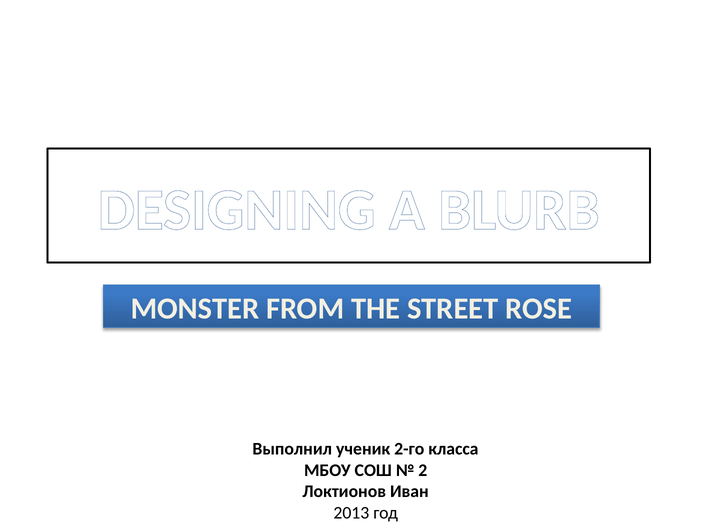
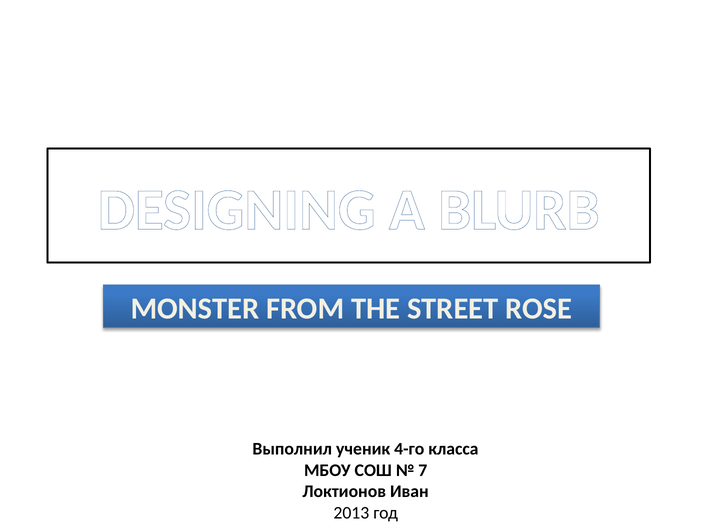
2-го: 2-го -> 4-го (409, 449)
2: 2 -> 7 (423, 470)
